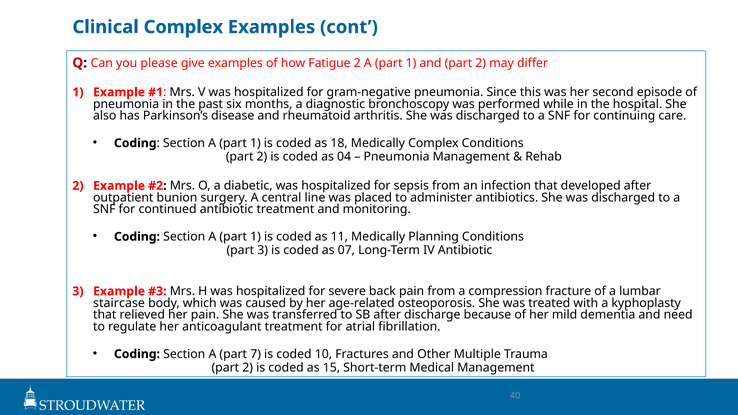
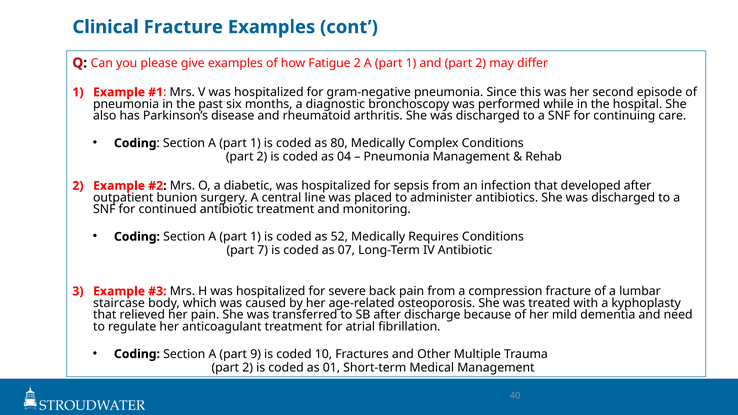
Clinical Complex: Complex -> Fracture (183, 27)
18: 18 -> 80 (339, 143)
11: 11 -> 52 (339, 237)
Planning: Planning -> Requires (434, 237)
part 3: 3 -> 7 (263, 250)
7: 7 -> 9 (256, 354)
15: 15 -> 01 (331, 368)
